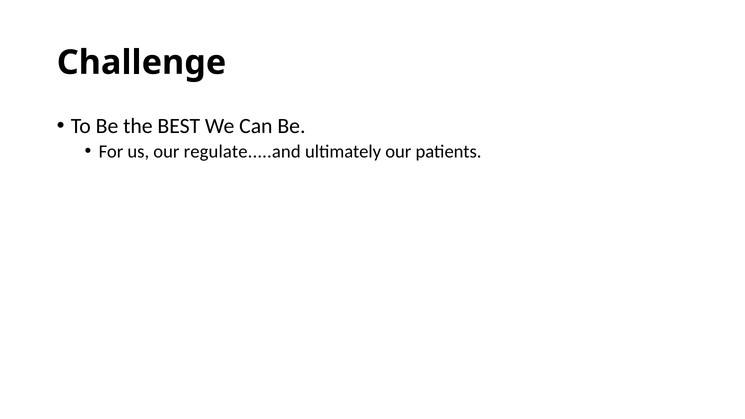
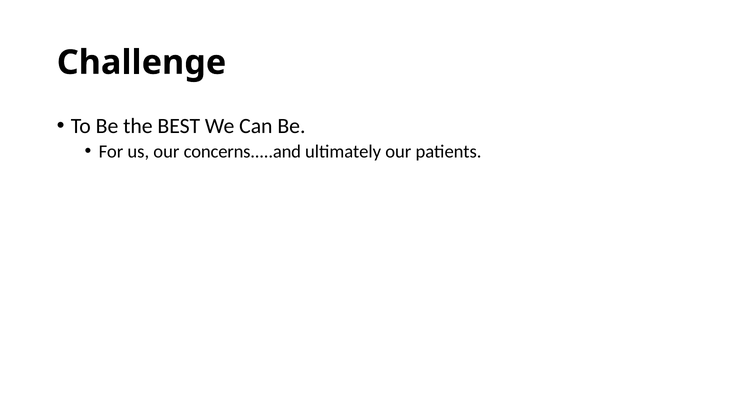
regulate.....and: regulate.....and -> concerns.....and (242, 152)
